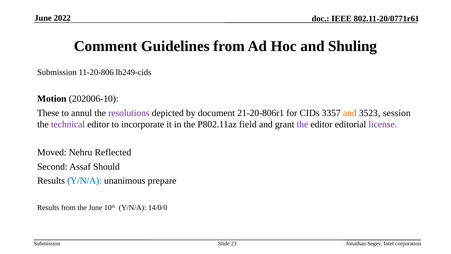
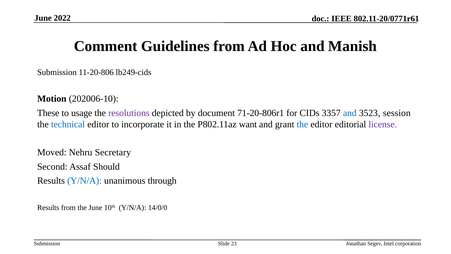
Shuling: Shuling -> Manish (352, 46)
annul: annul -> usage (82, 113)
21-20-806r1: 21-20-806r1 -> 71-20-806r1 (261, 113)
and colour: orange -> blue (350, 113)
technical colour: purple -> blue (68, 124)
field: field -> want (248, 124)
the colour: purple -> blue (302, 124)
Reflected: Reflected -> Secretary (113, 152)
prepare: prepare -> through (162, 181)
